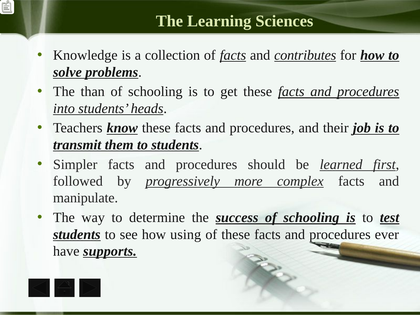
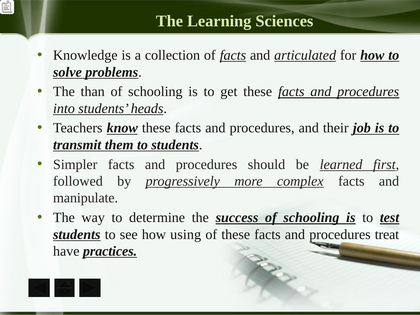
contributes: contributes -> articulated (305, 55)
ever: ever -> treat (387, 234)
supports: supports -> practices (110, 251)
